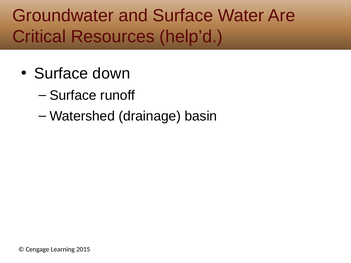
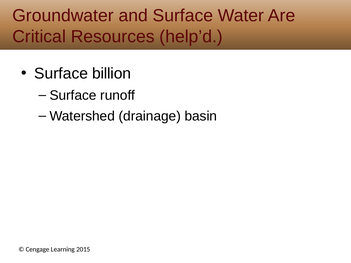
down: down -> billion (111, 74)
